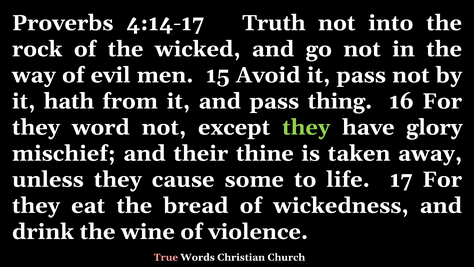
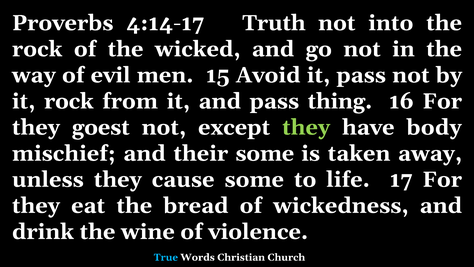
it hath: hath -> rock (69, 101)
word: word -> goest (101, 127)
glory: glory -> body (434, 127)
their thine: thine -> some (265, 153)
True colour: pink -> light blue (166, 257)
